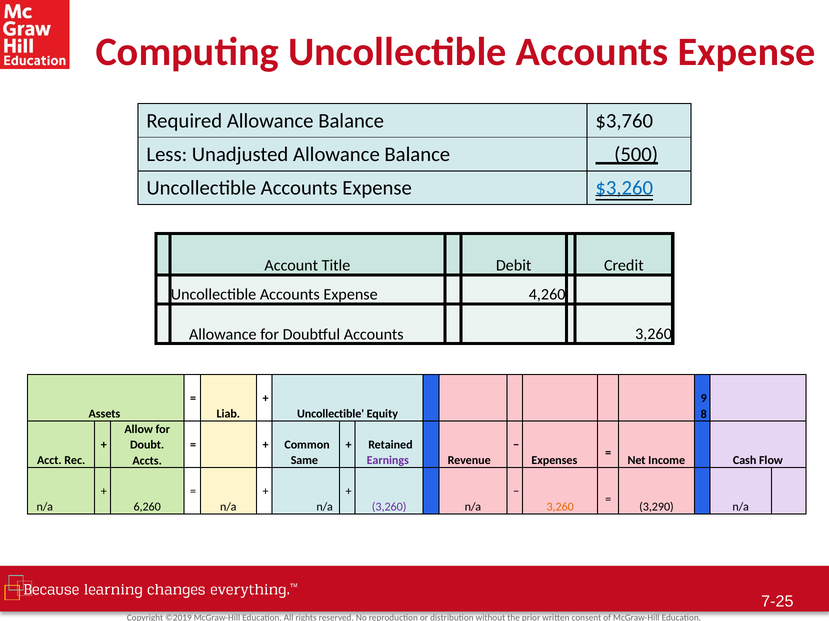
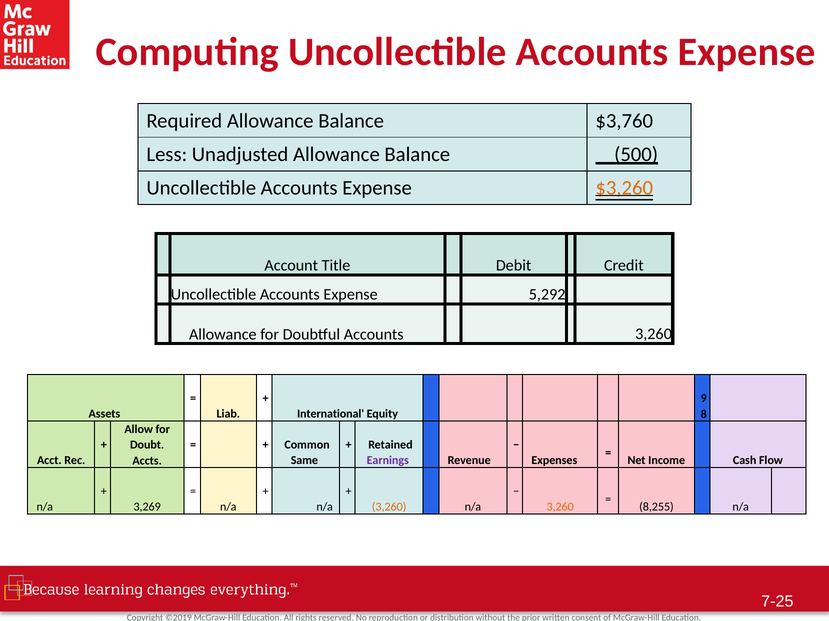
$3,260 colour: blue -> orange (624, 188)
4,260: 4,260 -> 5,292 (547, 295)
Uncollectible: Uncollectible -> International (331, 414)
6,260: 6,260 -> 3,269 (147, 507)
3,260 colour: purple -> orange (389, 507)
3,290: 3,290 -> 8,255 (656, 507)
